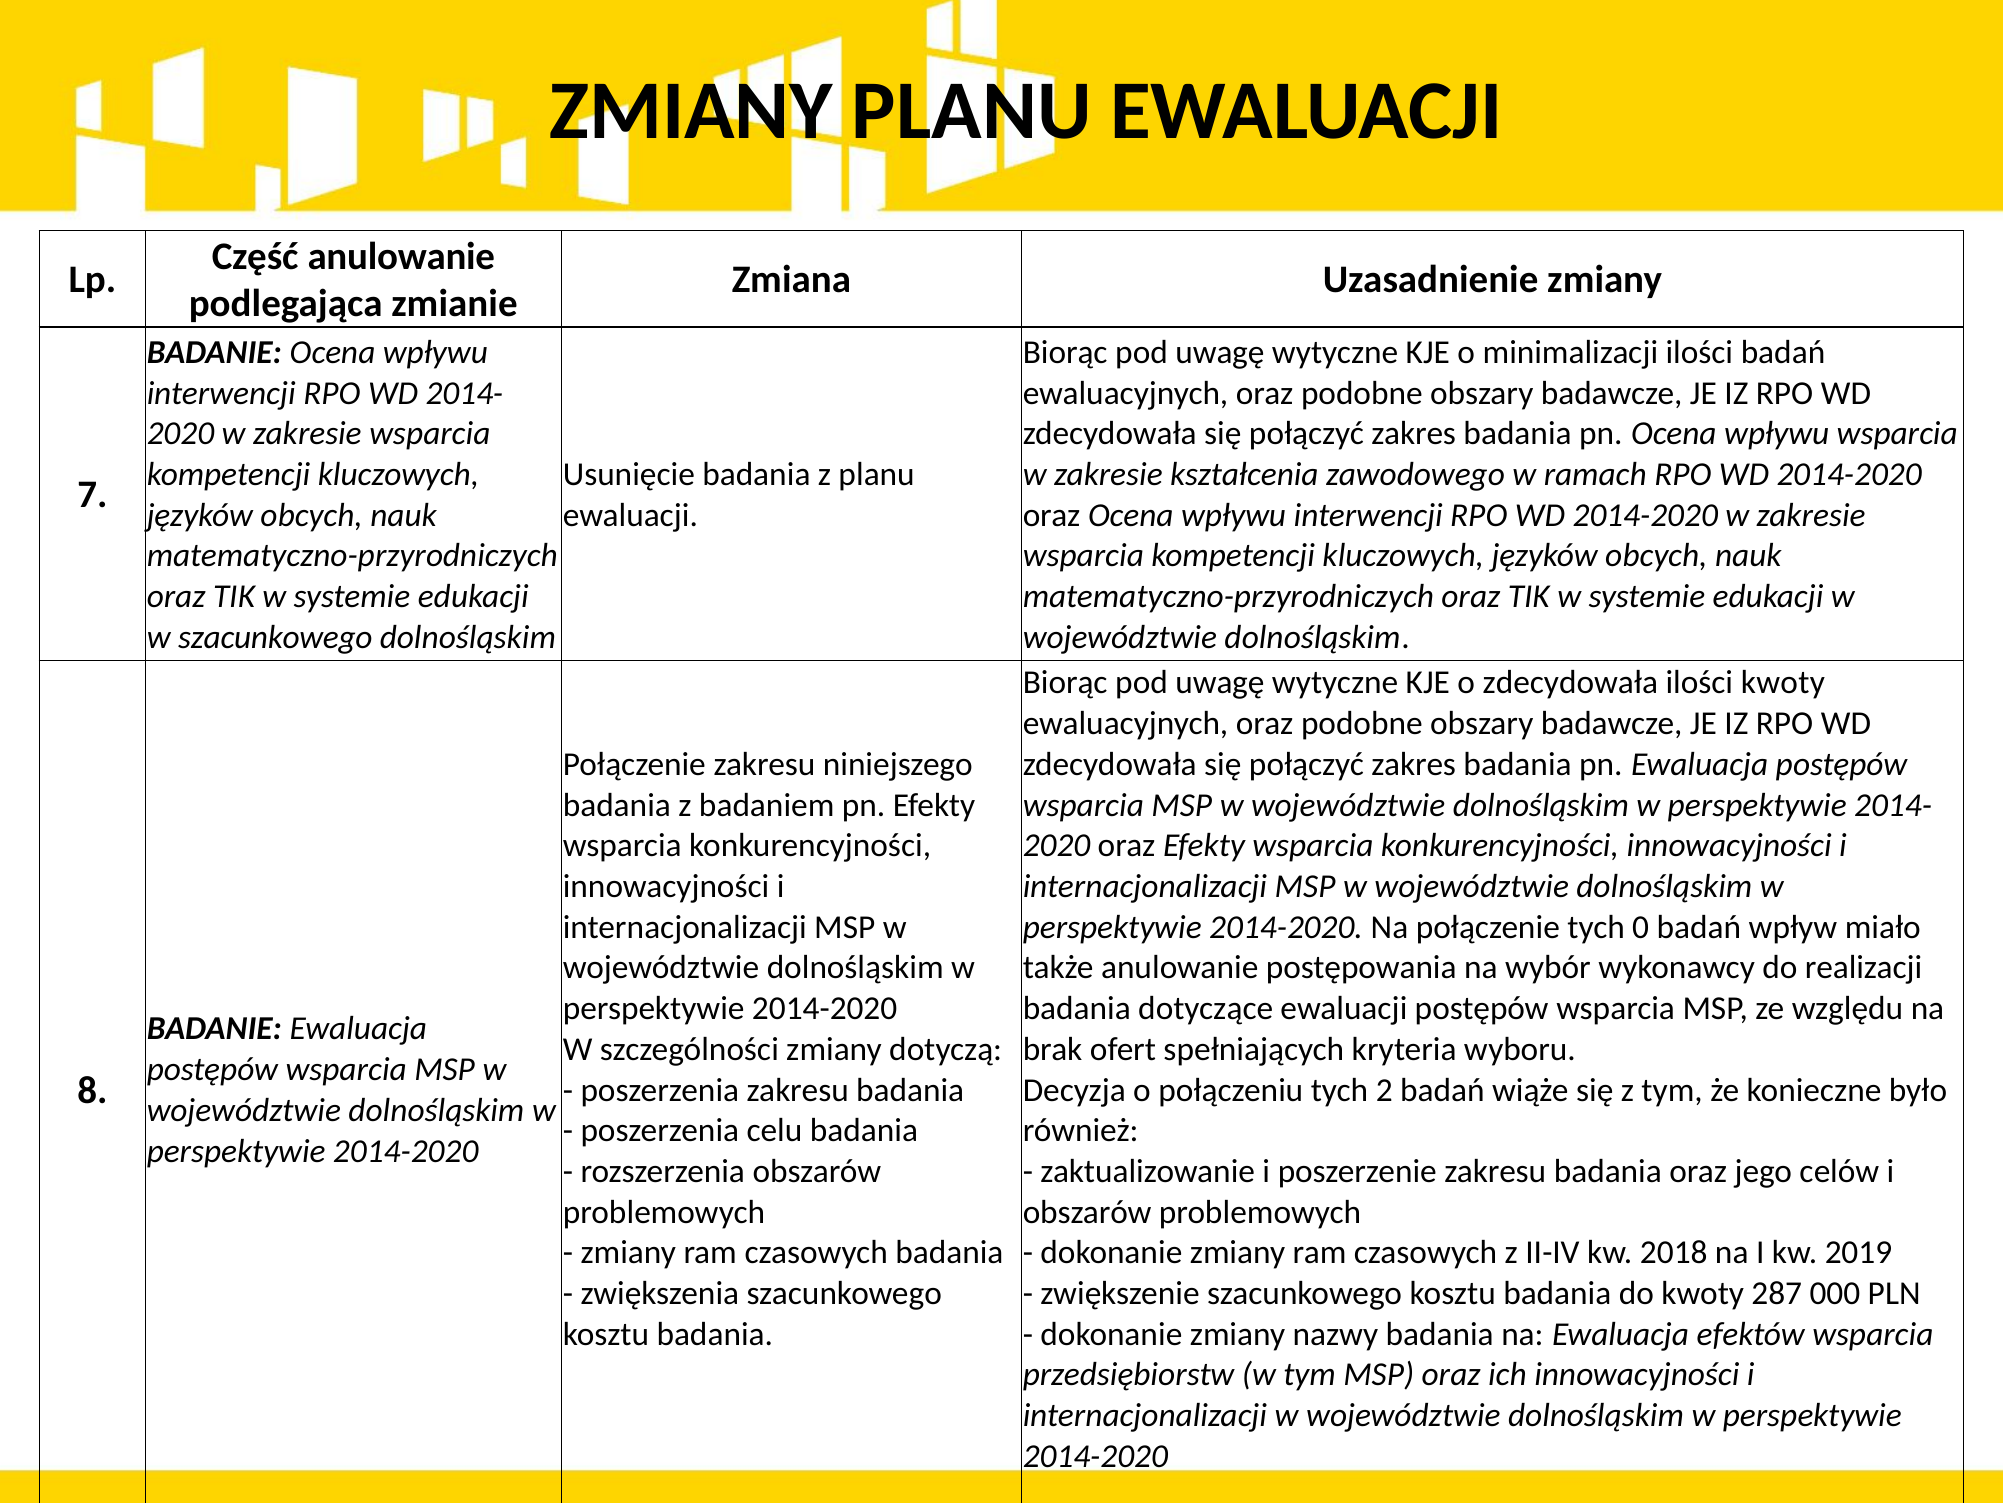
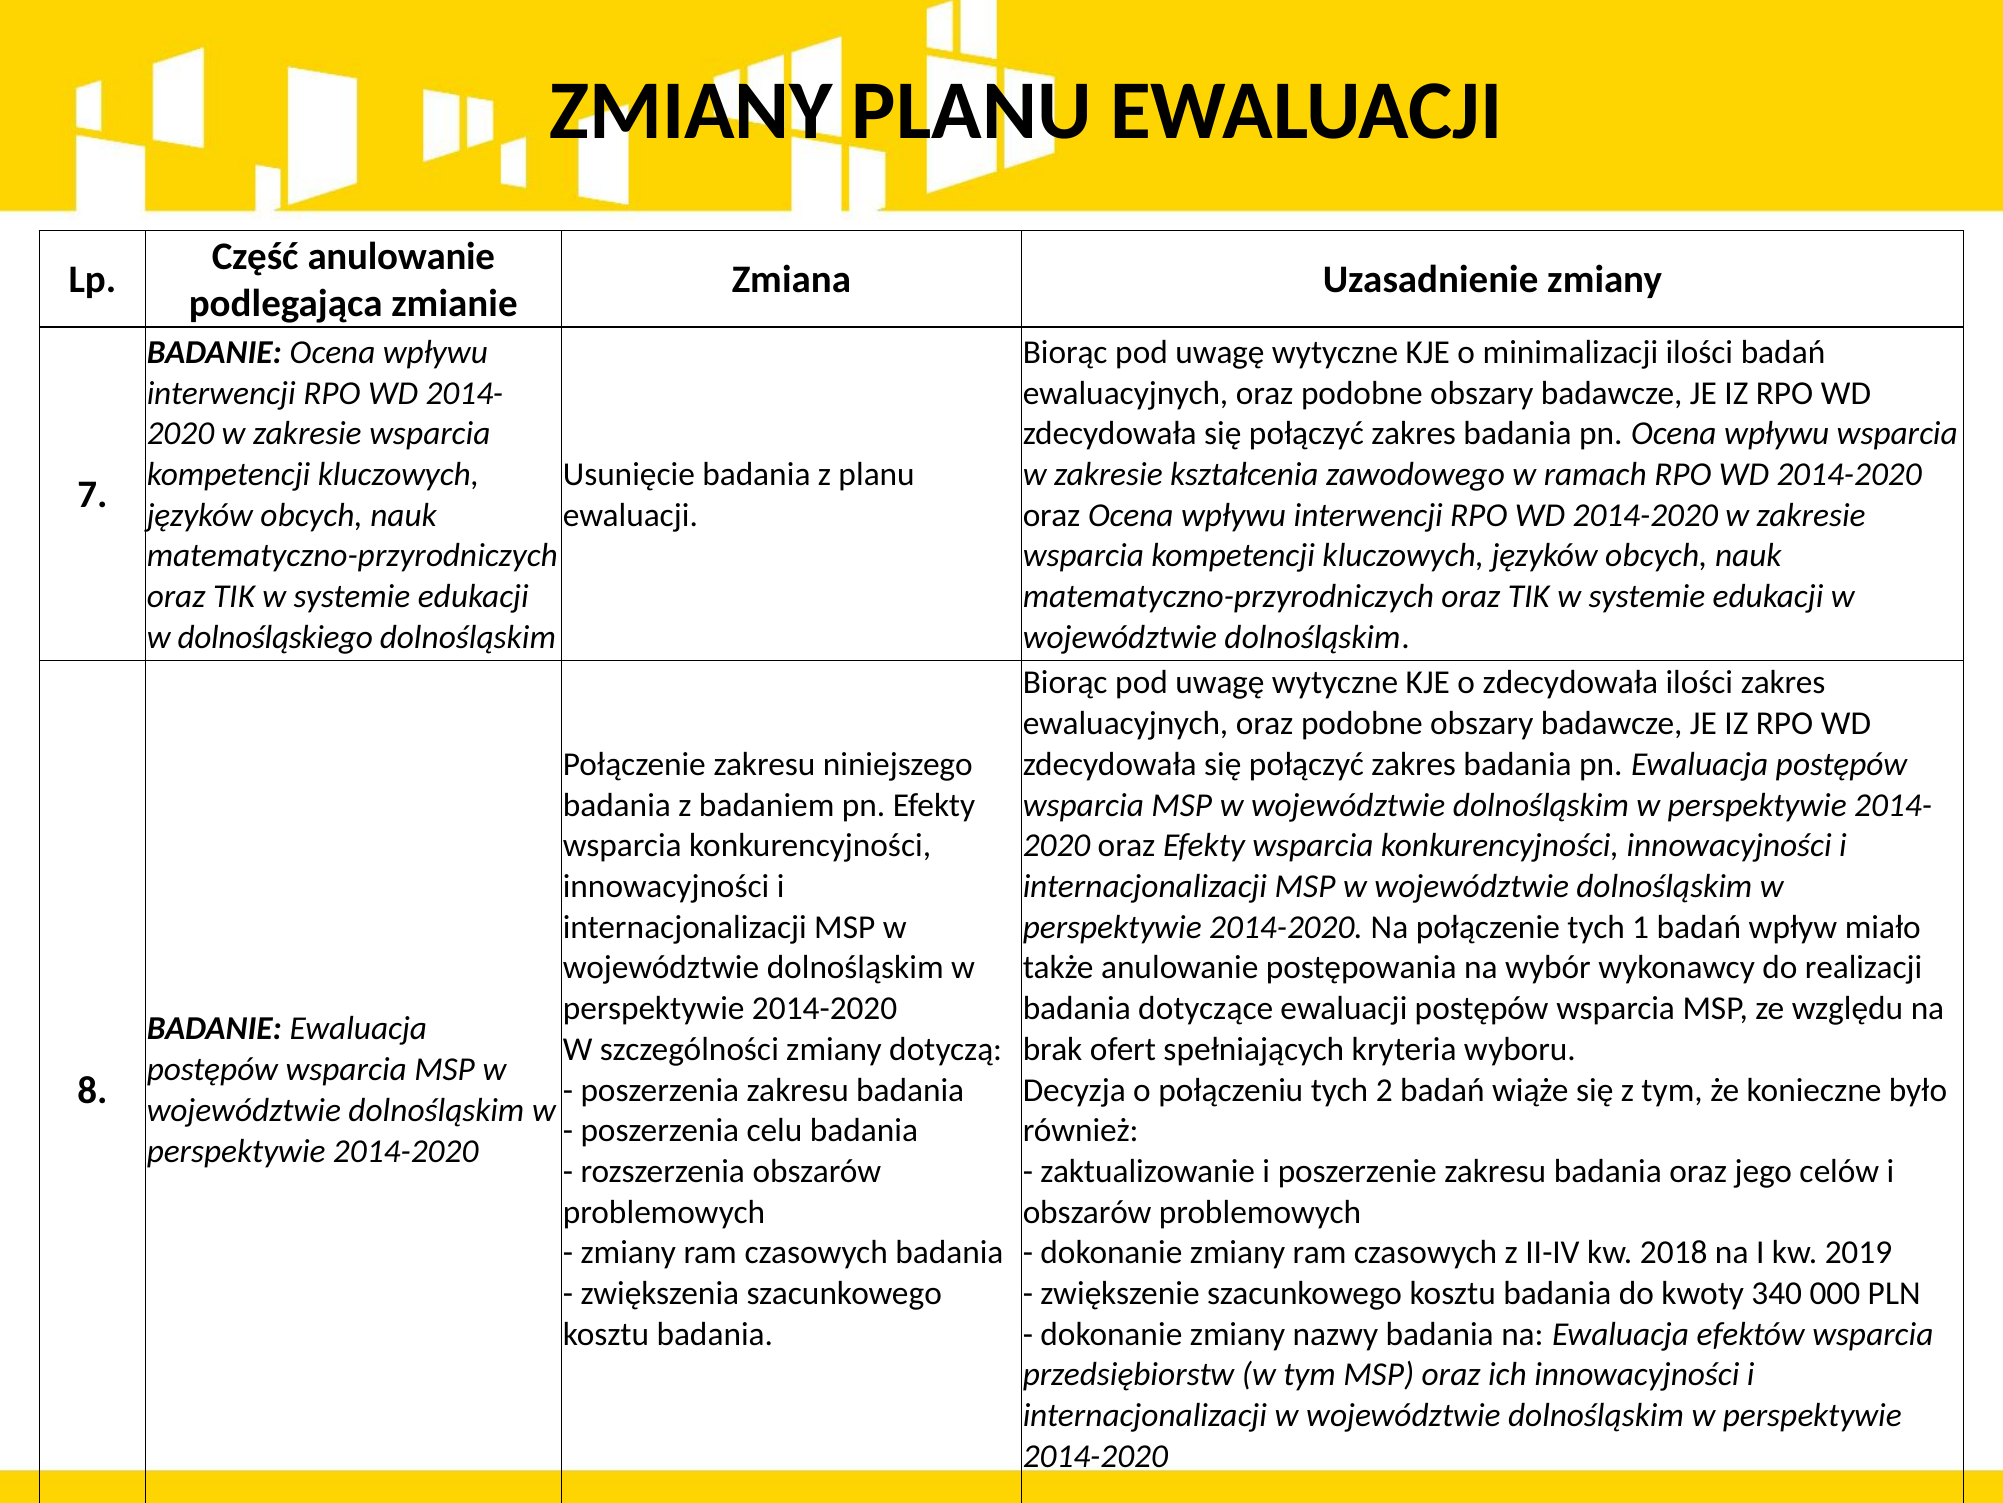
w szacunkowego: szacunkowego -> dolnośląskiego (275, 637)
ilości kwoty: kwoty -> zakres (1783, 683)
0: 0 -> 1 (1641, 927)
287: 287 -> 340 (1777, 1293)
